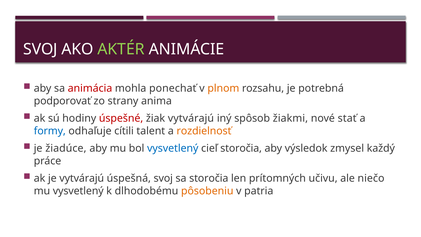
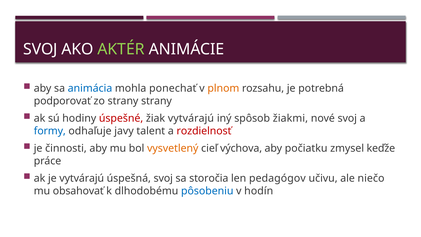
animácia colour: red -> blue (90, 88)
strany anima: anima -> strany (156, 101)
nové stať: stať -> svoj (347, 118)
cítili: cítili -> javy (124, 131)
rozdielnosť colour: orange -> red (204, 131)
žiadúce: žiadúce -> činnosti (66, 148)
vysvetlený colour: blue -> orange (173, 148)
cieľ storočia: storočia -> výchova (241, 148)
výsledok: výsledok -> počiatku (306, 148)
každý: každý -> keďže (381, 148)
prítomných: prítomných -> pedagógov (277, 178)
mu vysvetlený: vysvetlený -> obsahovať (78, 191)
pôsobeniu colour: orange -> blue (207, 191)
patria: patria -> hodín (259, 191)
